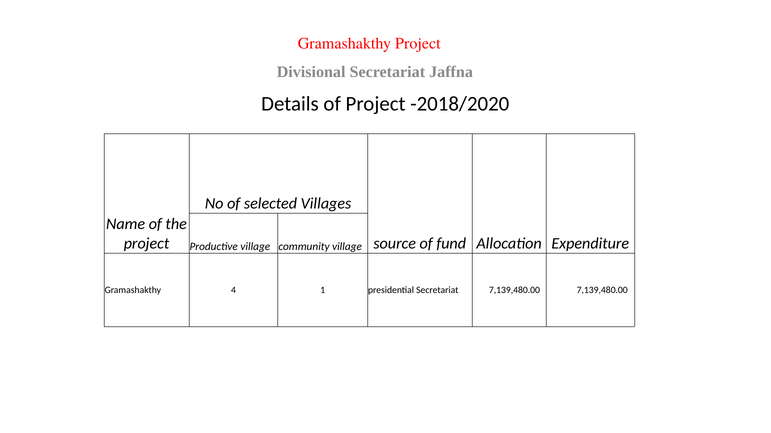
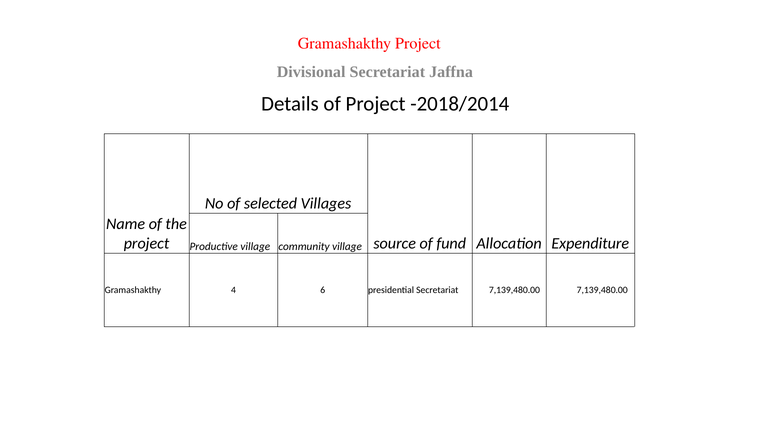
-2018/2020: -2018/2020 -> -2018/2014 (460, 104)
1: 1 -> 6 (323, 291)
